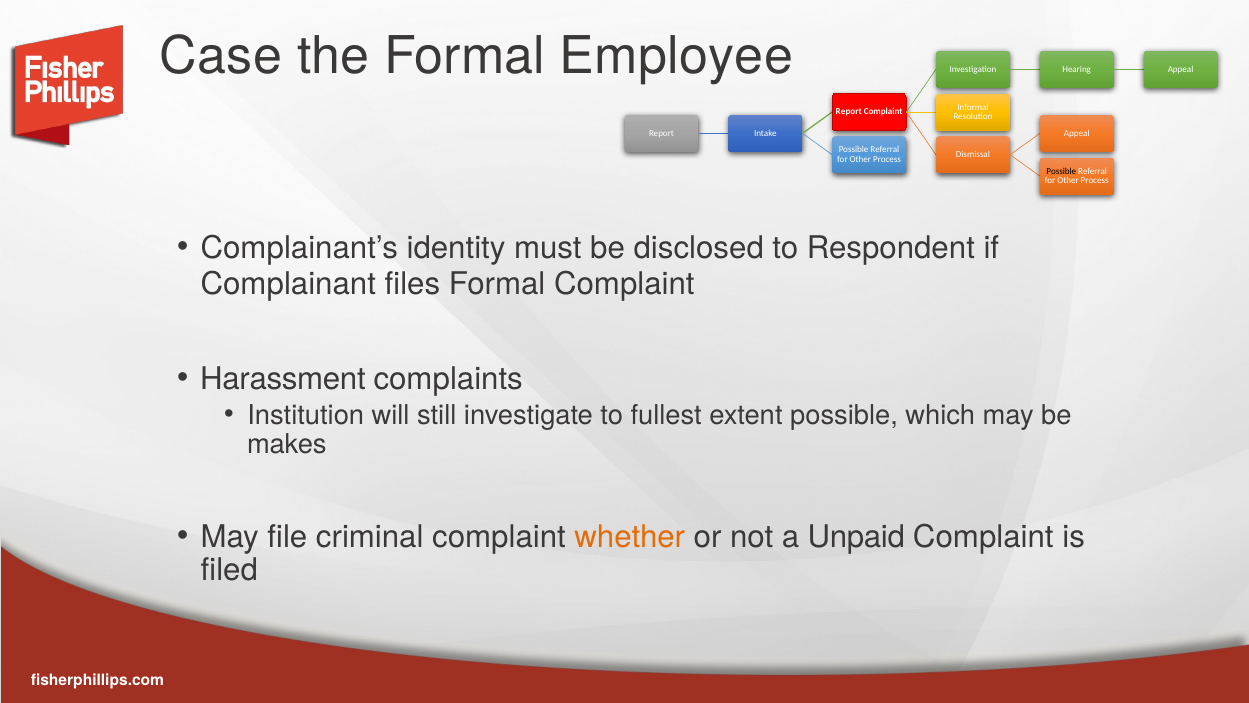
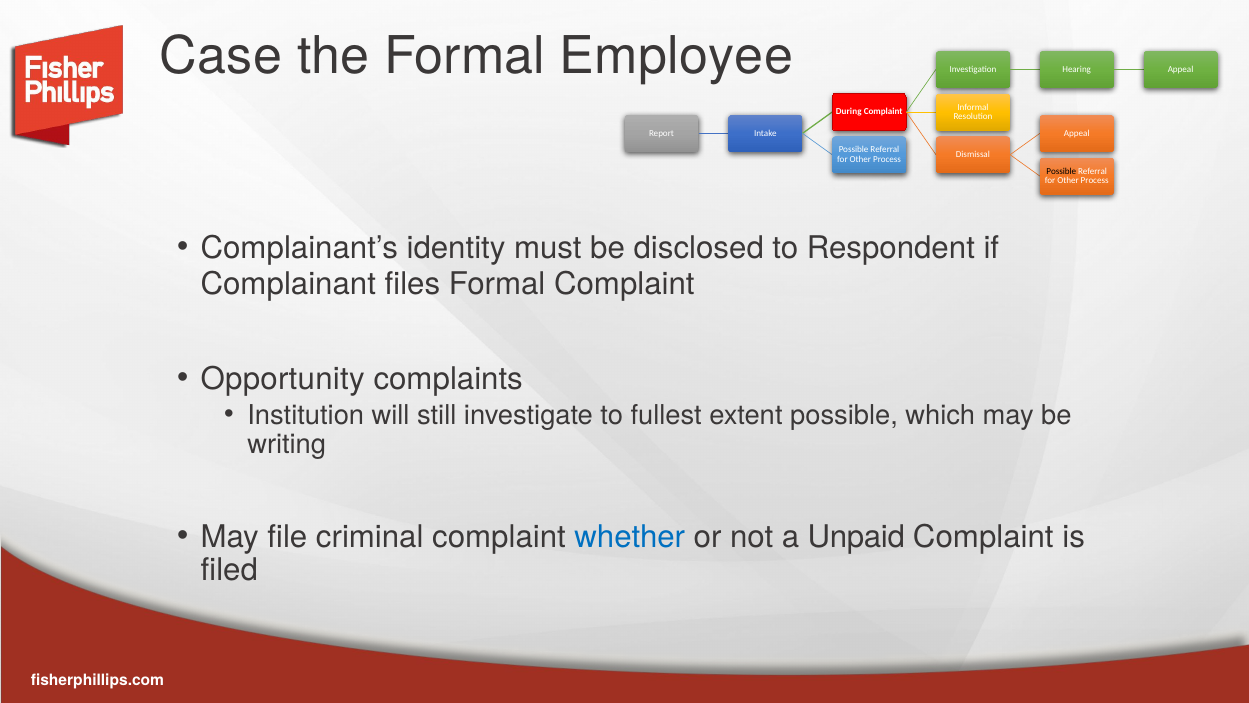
Report: Report -> During (849, 112)
Harassment: Harassment -> Opportunity (283, 379)
makes: makes -> writing (287, 444)
whether colour: orange -> blue (630, 537)
